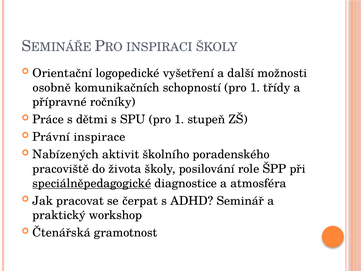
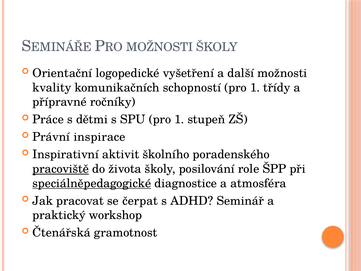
INSPIRACI: INSPIRACI -> MOŽNOSTI (159, 47)
osobně: osobně -> kvality (52, 87)
Nabízených: Nabízených -> Inspirativní (66, 154)
pracoviště underline: none -> present (61, 169)
